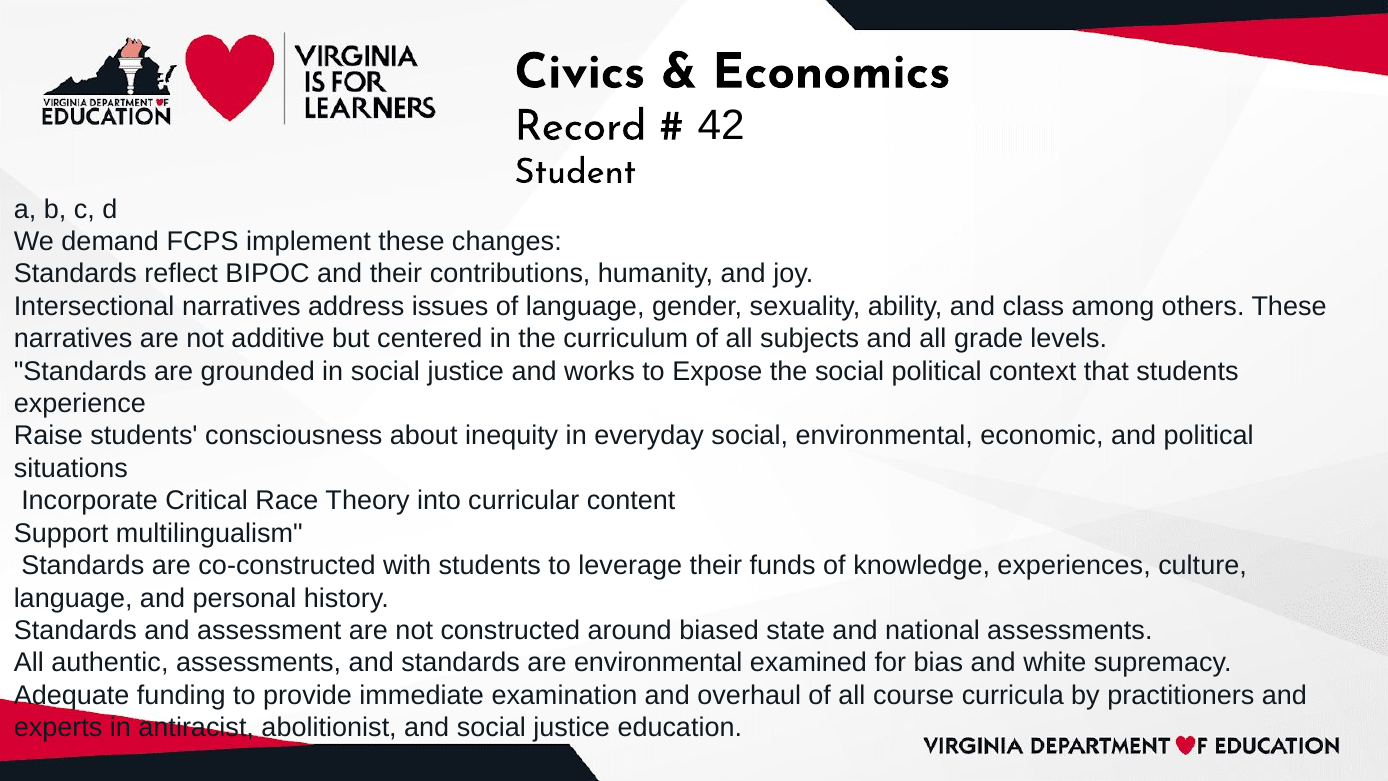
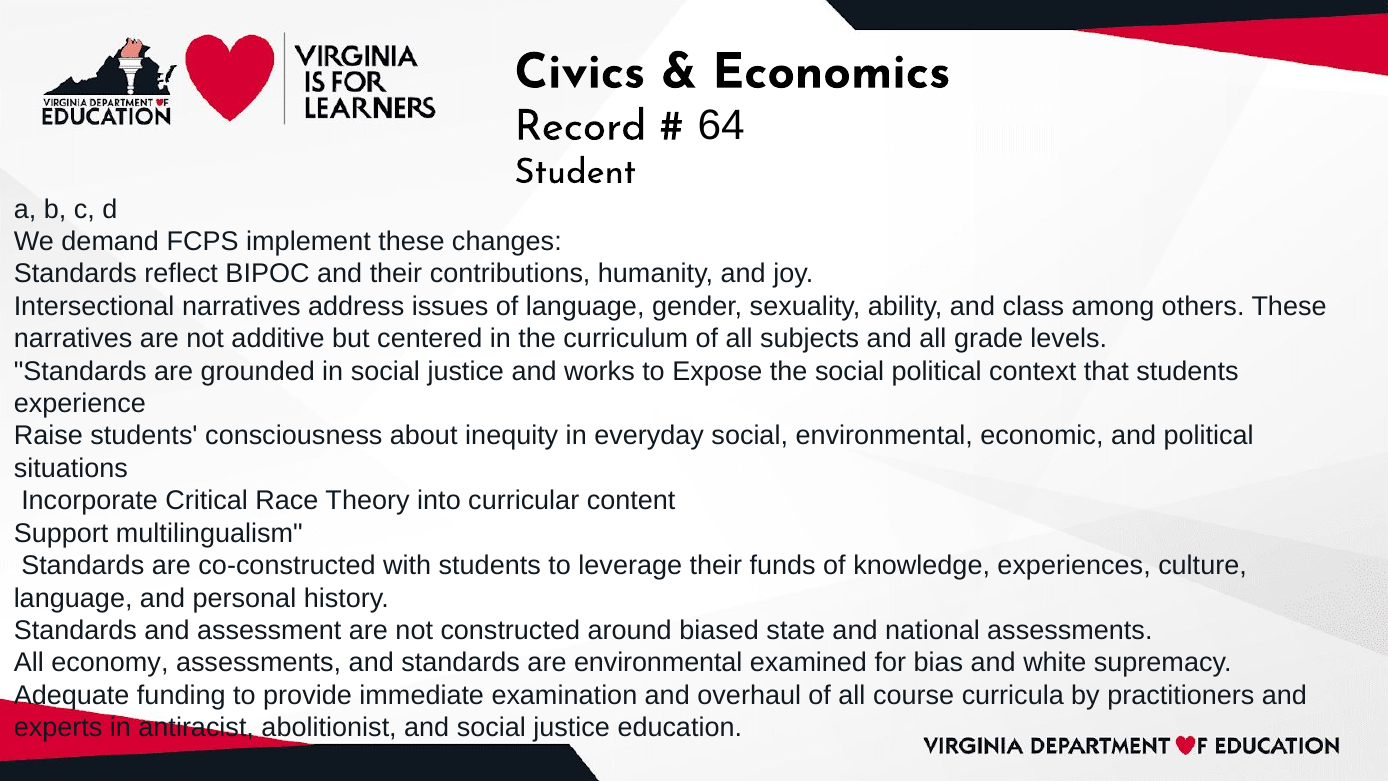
42: 42 -> 64 (721, 126)
authentic: authentic -> economy (110, 663)
